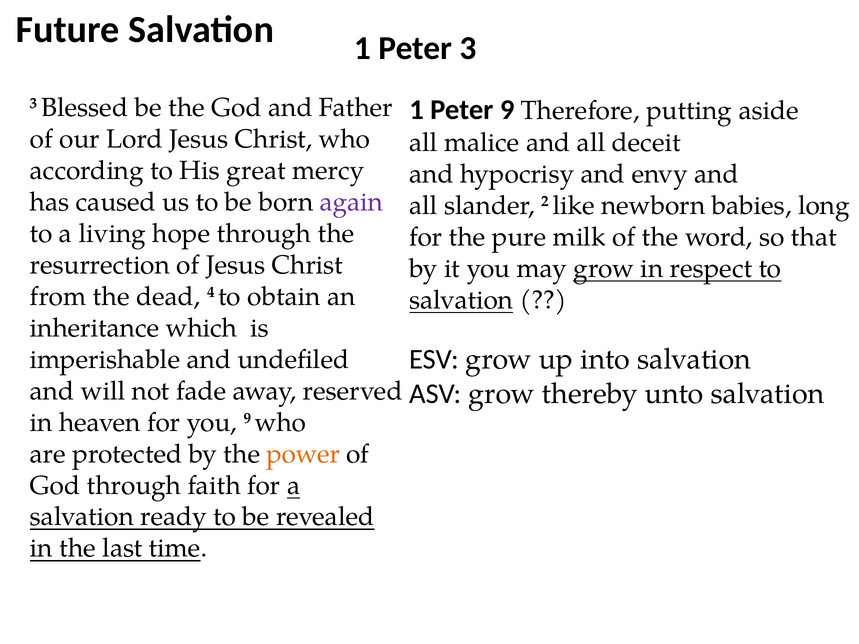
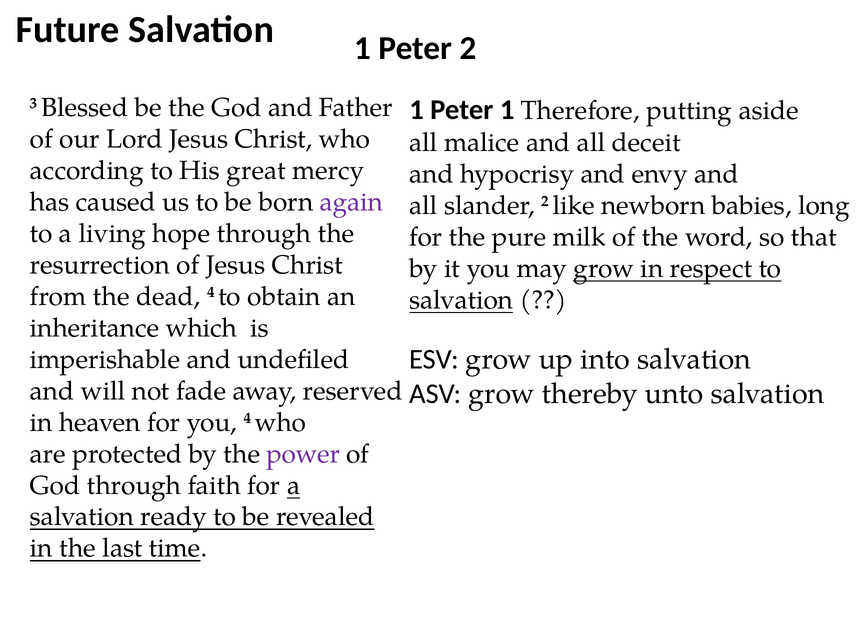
Peter 3: 3 -> 2 (468, 48)
Peter 9: 9 -> 1 (507, 110)
you 9: 9 -> 4 (247, 418)
power colour: orange -> purple (303, 454)
